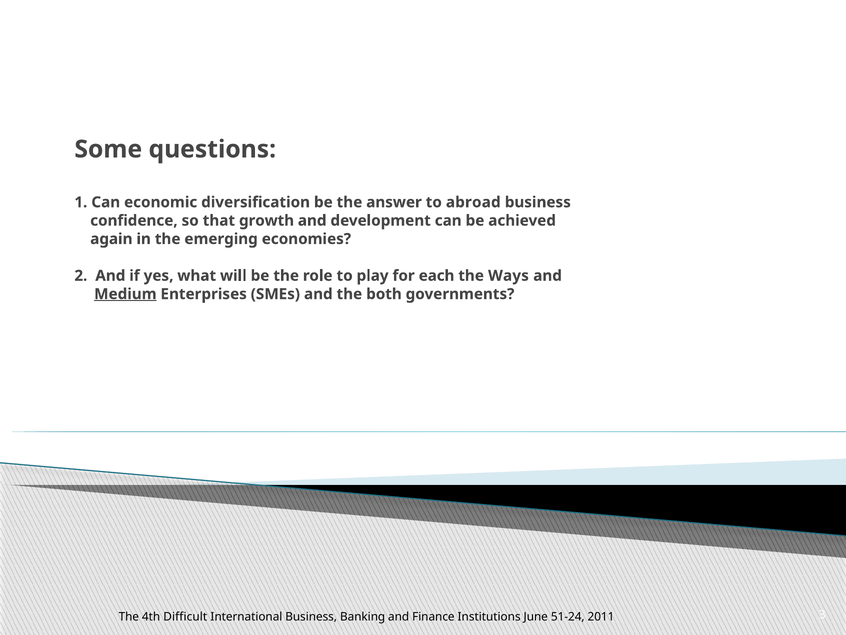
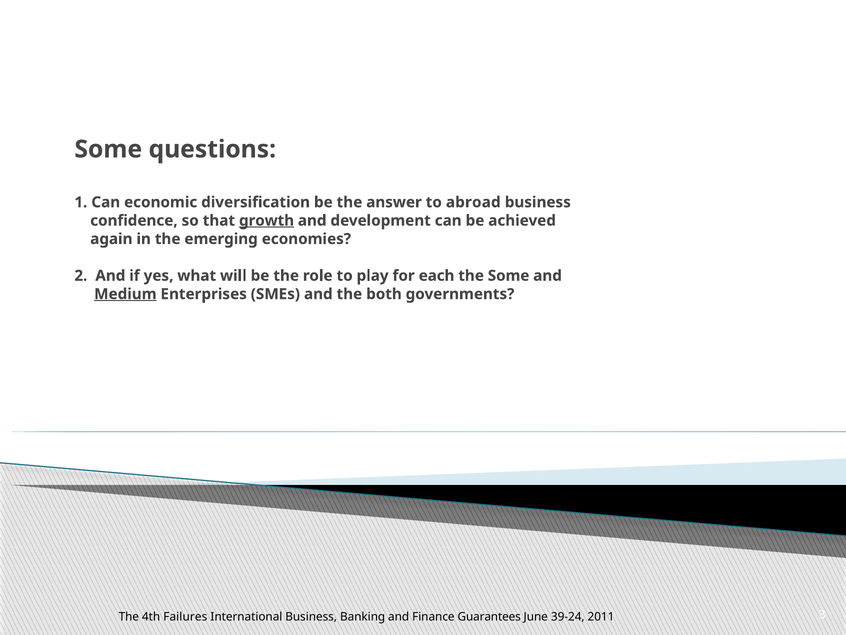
growth underline: none -> present (267, 220)
the Ways: Ways -> Some (509, 276)
Difficult: Difficult -> Failures (185, 616)
Institutions: Institutions -> Guarantees (489, 616)
51-24: 51-24 -> 39-24 (568, 616)
